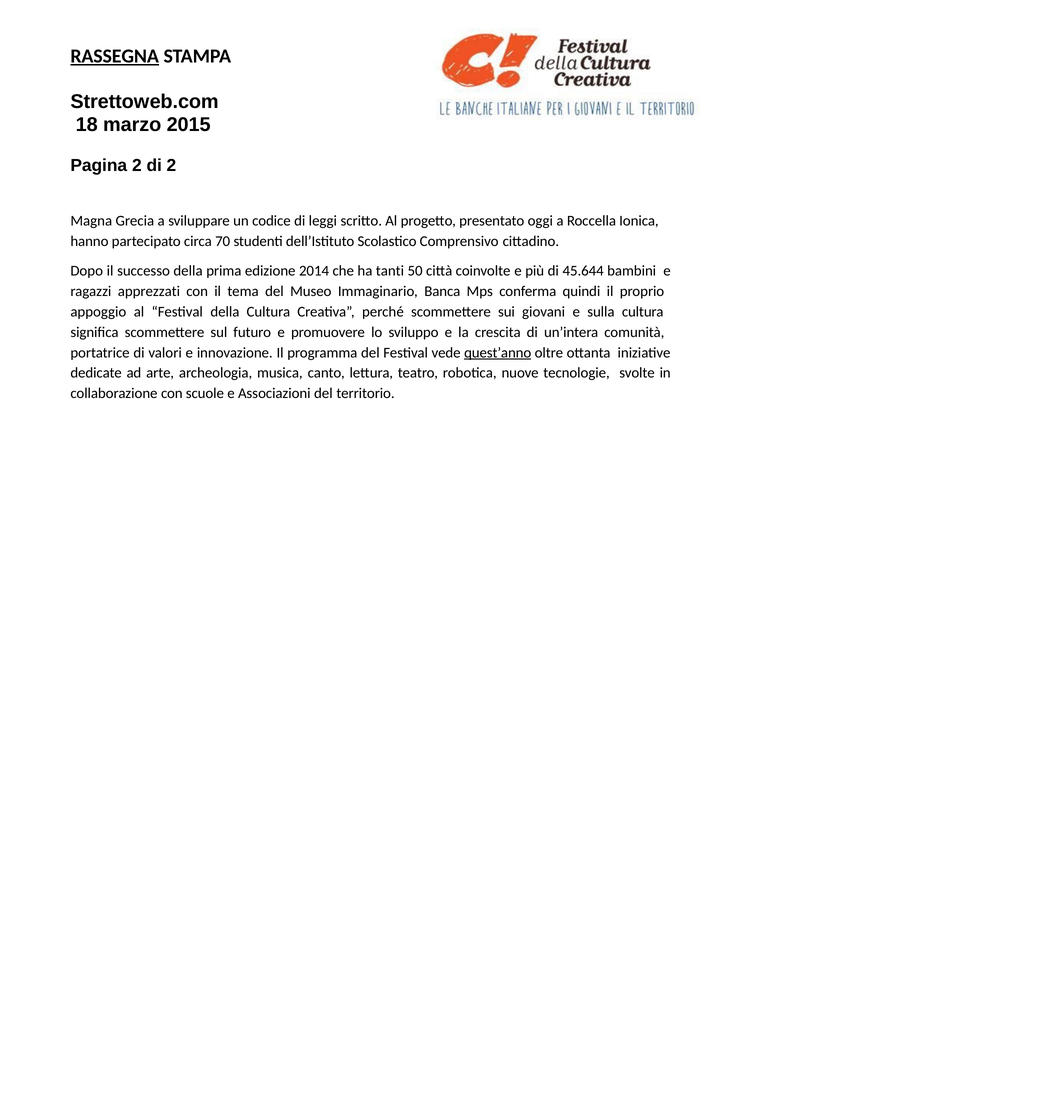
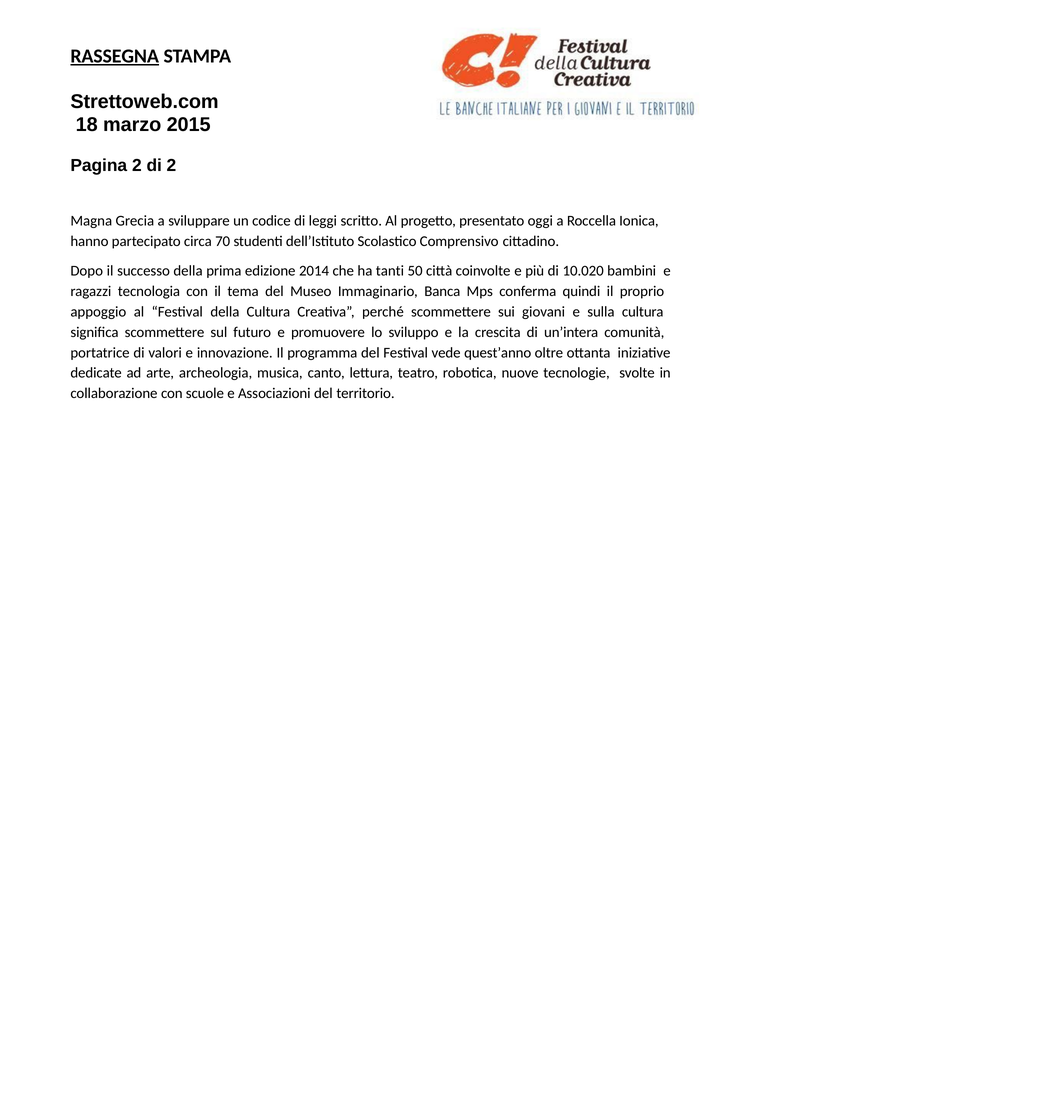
45.644: 45.644 -> 10.020 (583, 271)
apprezzati: apprezzati -> tecnologia (149, 291)
quest’anno underline: present -> none (498, 353)
